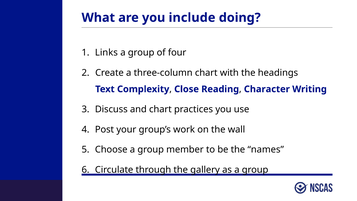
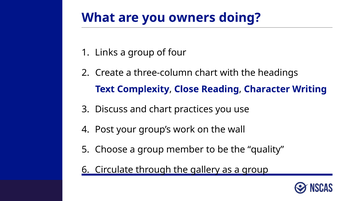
include: include -> owners (192, 18)
names: names -> quality (266, 149)
